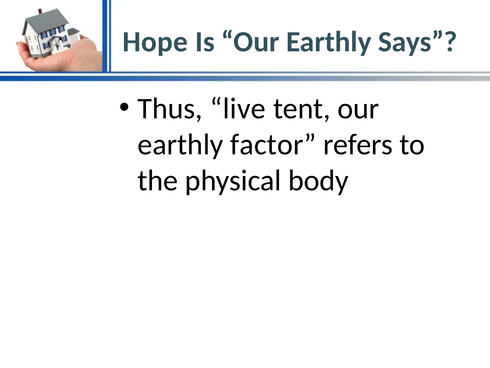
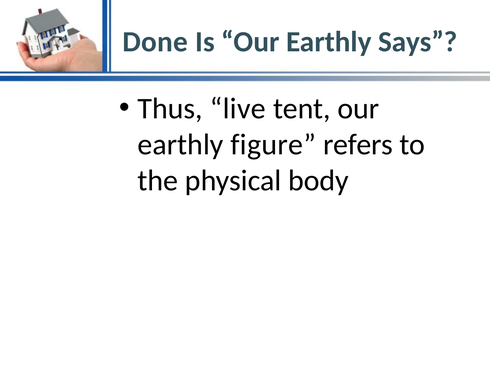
Hope: Hope -> Done (155, 42)
factor: factor -> figure (273, 144)
